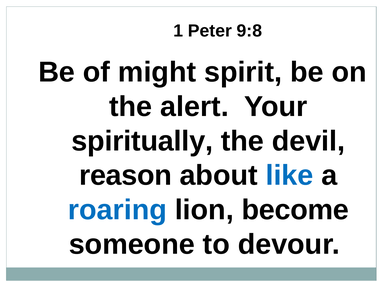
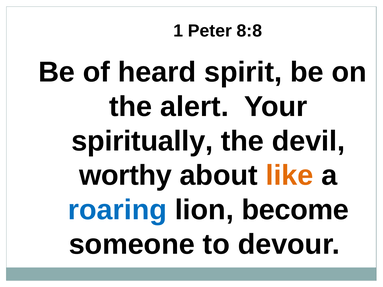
9:8: 9:8 -> 8:8 (249, 31)
might: might -> heard (157, 72)
reason: reason -> worthy (126, 176)
like colour: blue -> orange (289, 176)
